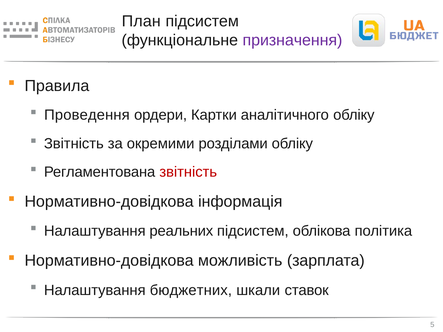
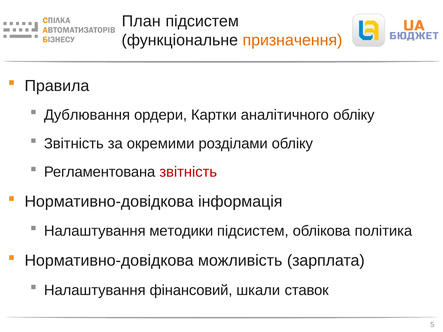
призначення colour: purple -> orange (292, 40)
Проведення: Проведення -> Дублювання (87, 115)
реальних: реальних -> методики (181, 231)
бюджетних: бюджетних -> фінансовий (191, 290)
